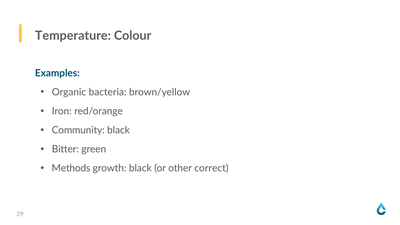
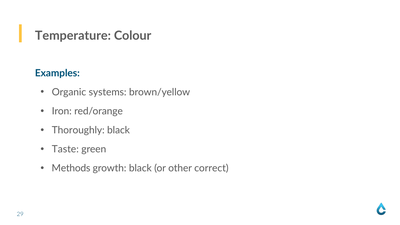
bacteria: bacteria -> systems (108, 92)
Community: Community -> Thoroughly (78, 130)
Bitter: Bitter -> Taste (65, 149)
